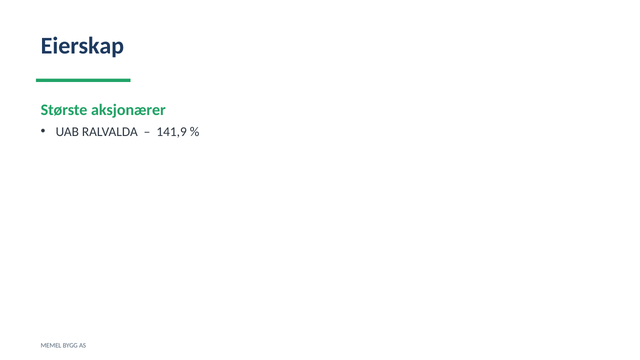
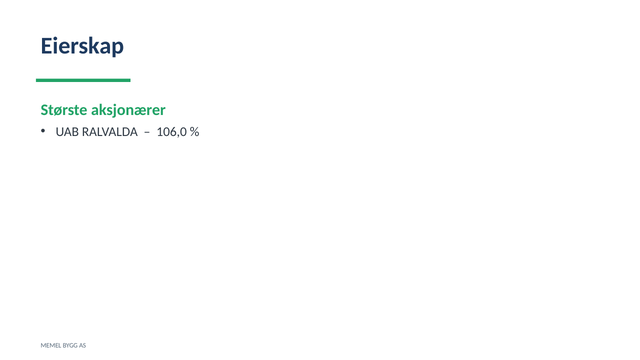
141,9: 141,9 -> 106,0 (172, 132)
